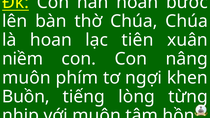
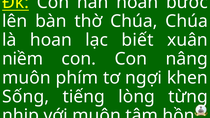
tiên: tiên -> biết (137, 40)
Buồn: Buồn -> Sống (26, 97)
